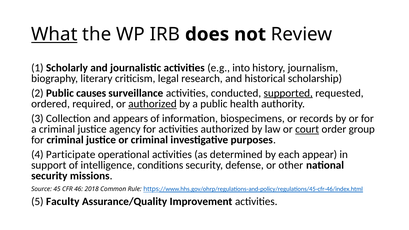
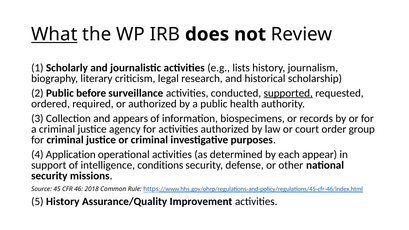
into: into -> lists (241, 68)
causes: causes -> before (91, 93)
authorized underline: present -> none (152, 104)
court underline: present -> none (307, 129)
Participate: Participate -> Application (71, 155)
5 Faculty: Faculty -> History (63, 202)
